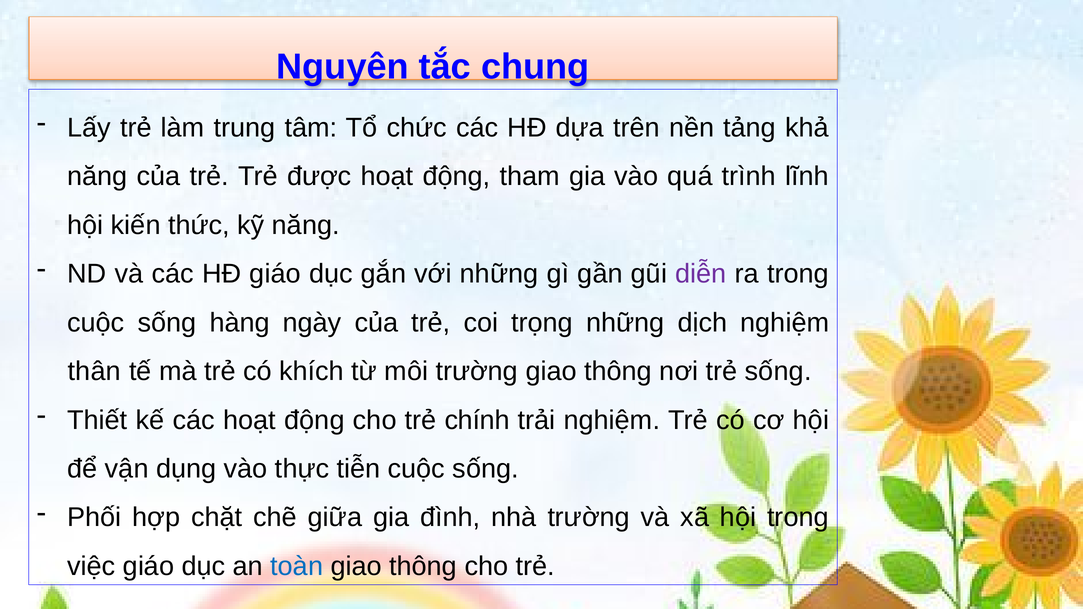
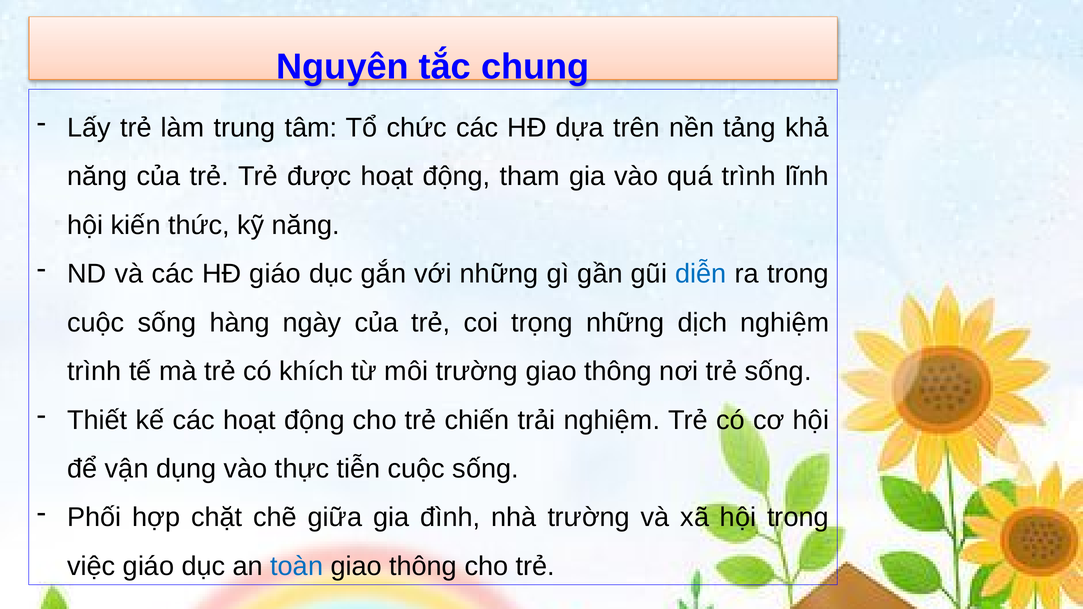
diễn colour: purple -> blue (701, 274)
thân: thân -> trình (94, 372)
chính: chính -> chiến (477, 420)
